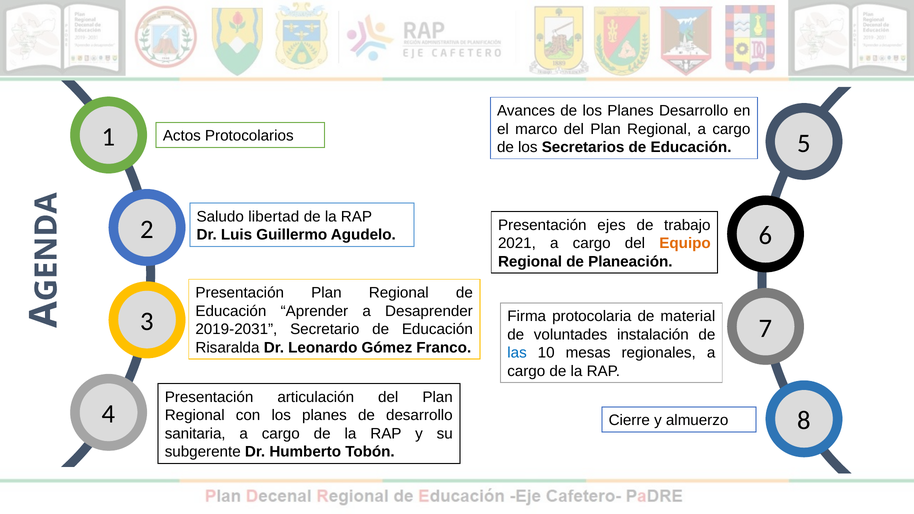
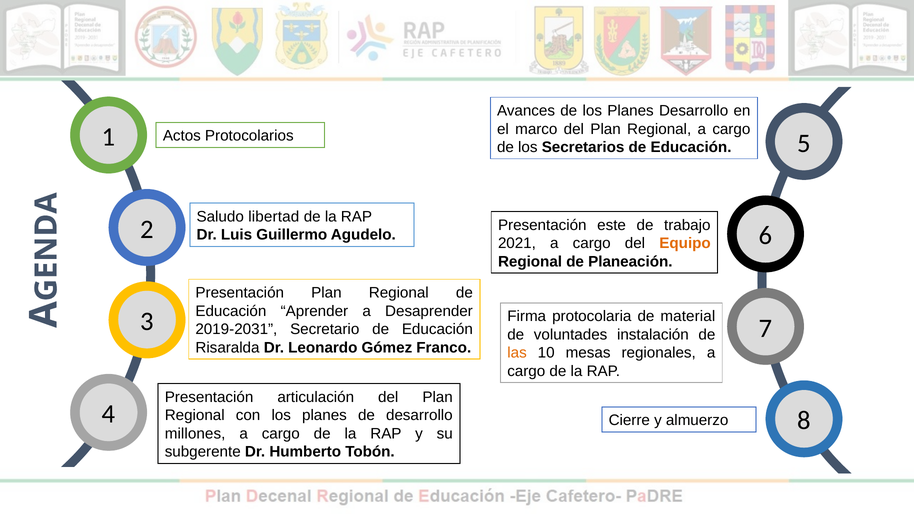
ejes: ejes -> este (612, 225)
las colour: blue -> orange (517, 353)
sanitaria: sanitaria -> millones (195, 434)
